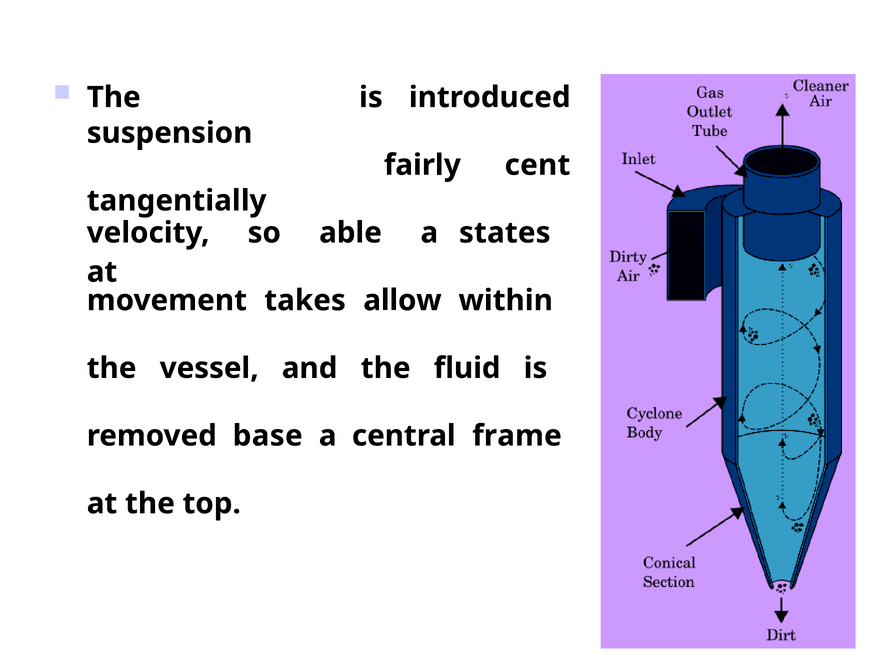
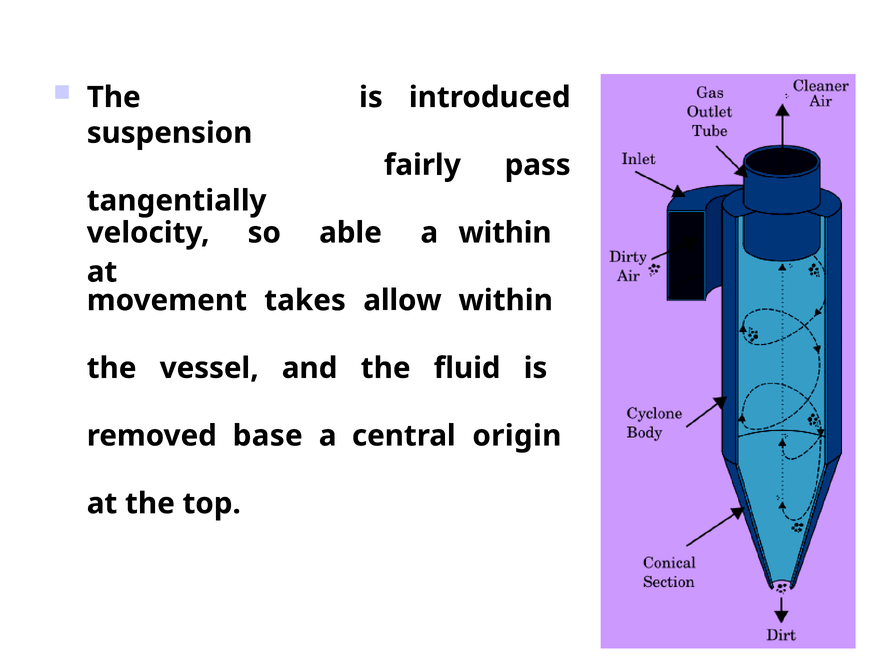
cent: cent -> pass (538, 165)
a states: states -> within (505, 233)
frame: frame -> origin (517, 435)
